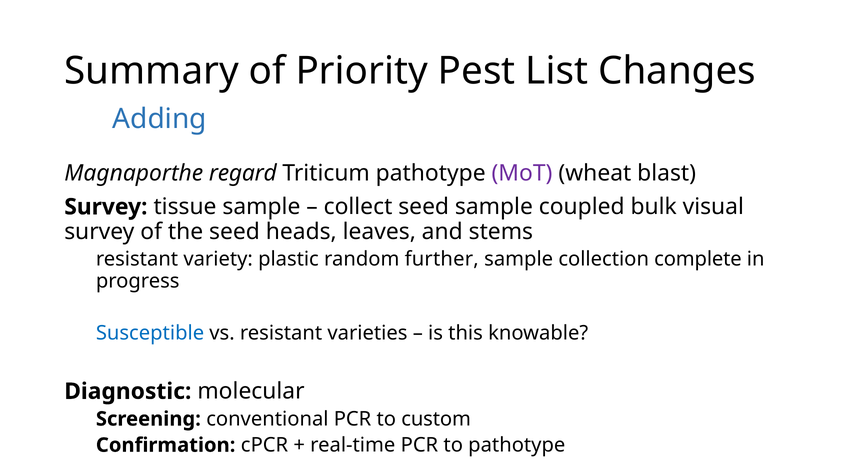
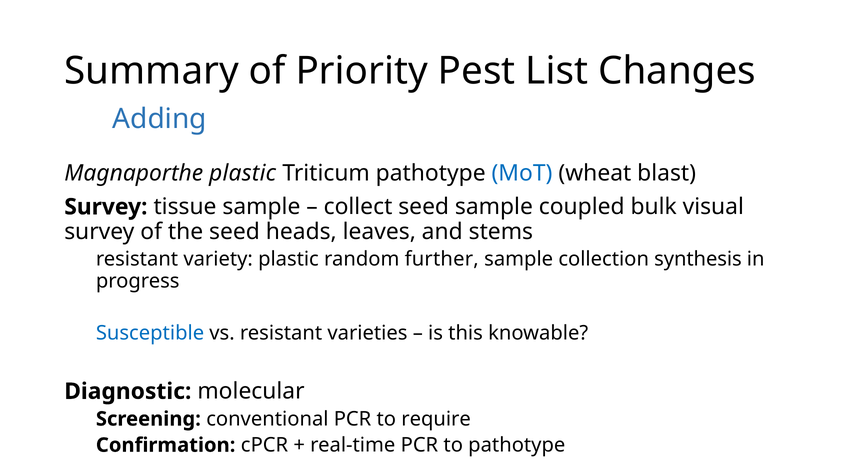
Magnaporthe regard: regard -> plastic (243, 174)
MoT colour: purple -> blue (522, 174)
complete: complete -> synthesis (698, 259)
custom: custom -> require (436, 419)
